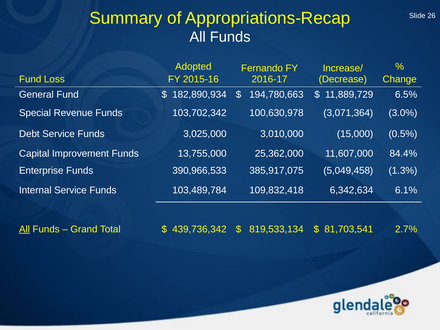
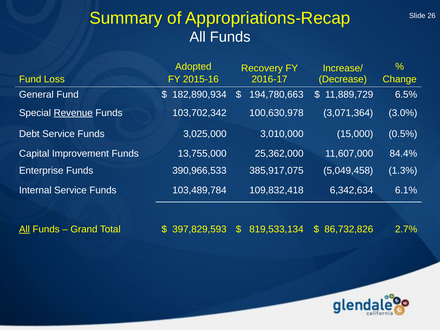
Fernando: Fernando -> Recovery (262, 68)
Revenue underline: none -> present (73, 113)
439,736,342: 439,736,342 -> 397,829,593 (199, 229)
81,703,541: 81,703,541 -> 86,732,826 (349, 229)
